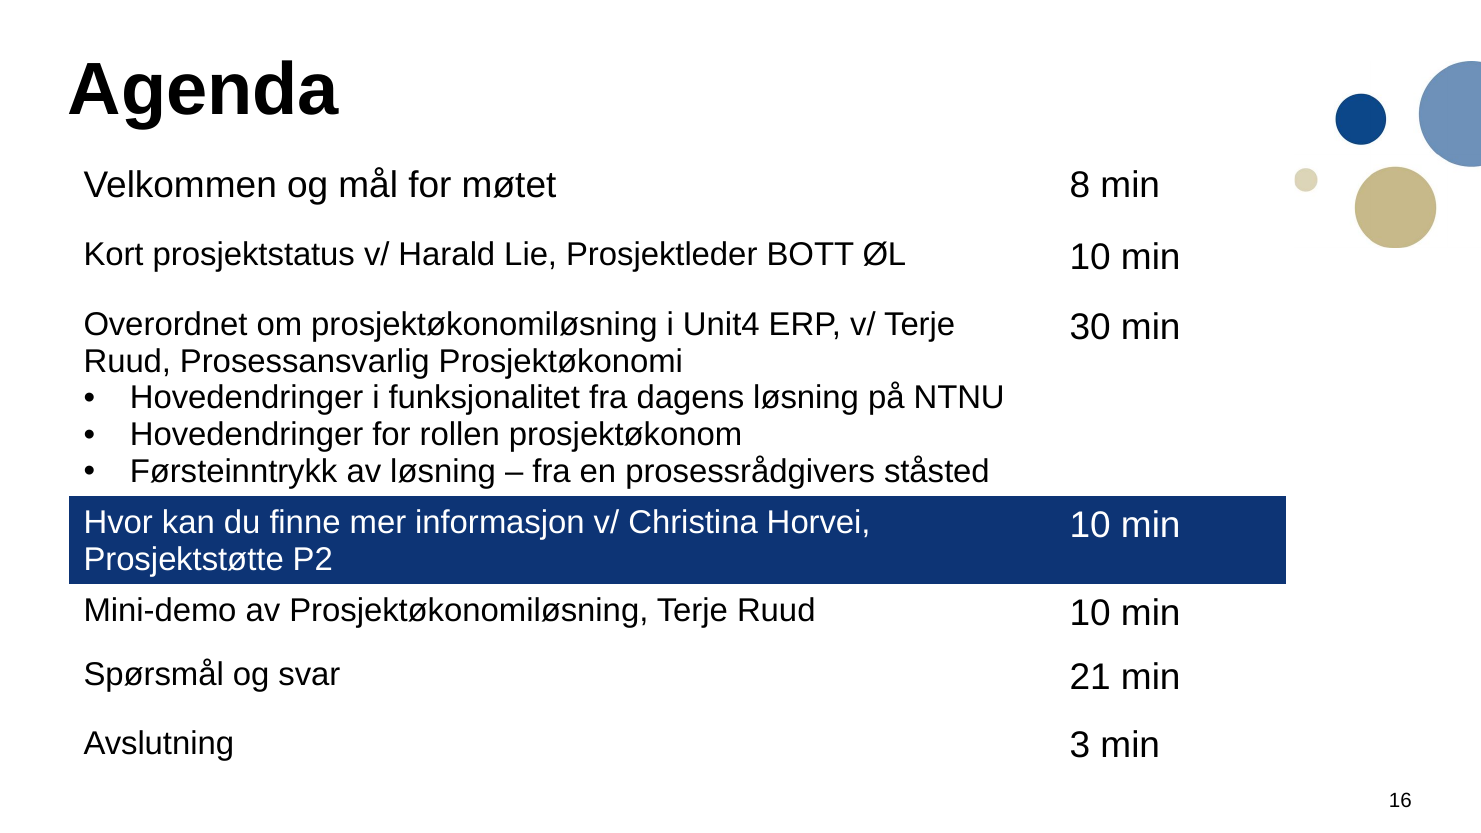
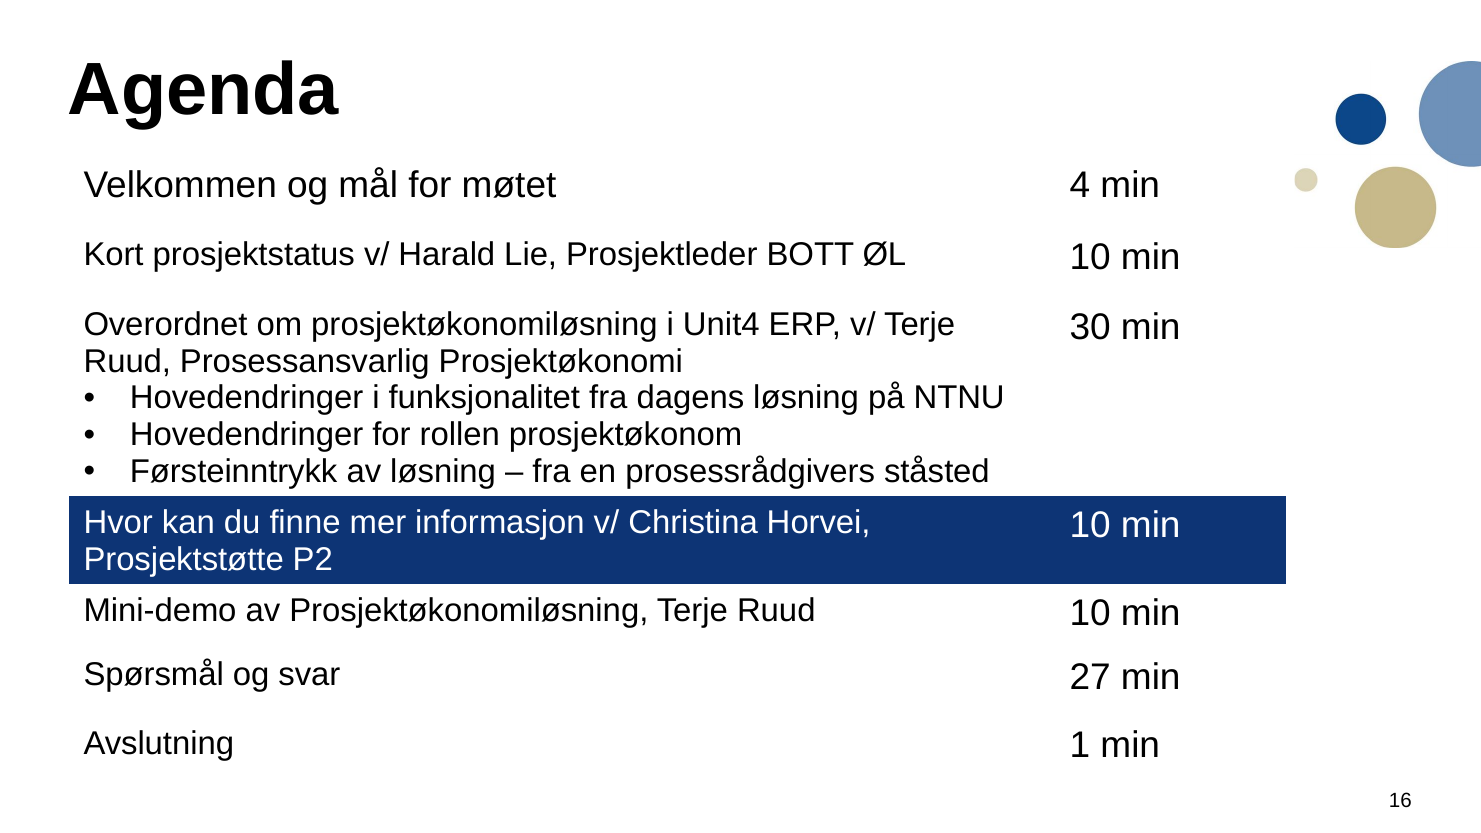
8: 8 -> 4 (1080, 185)
21: 21 -> 27 (1090, 678)
3: 3 -> 1 (1080, 746)
